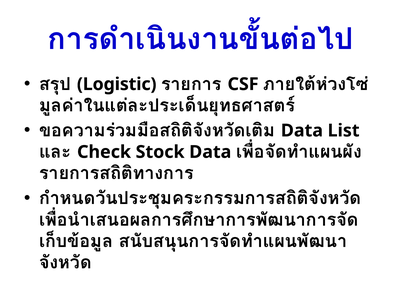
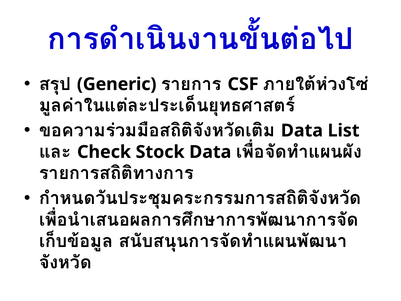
Logistic: Logistic -> Generic (117, 84)
